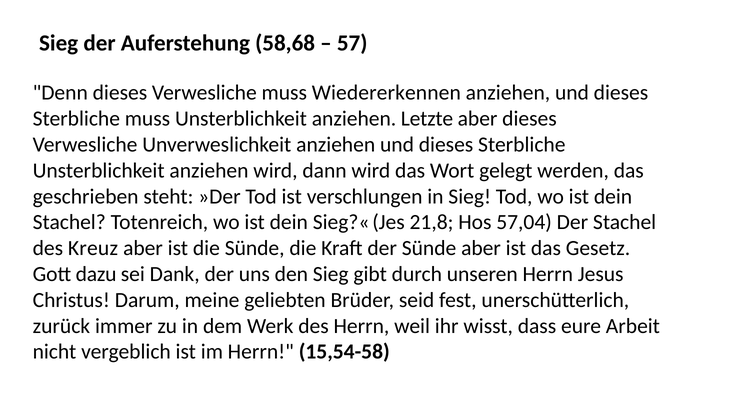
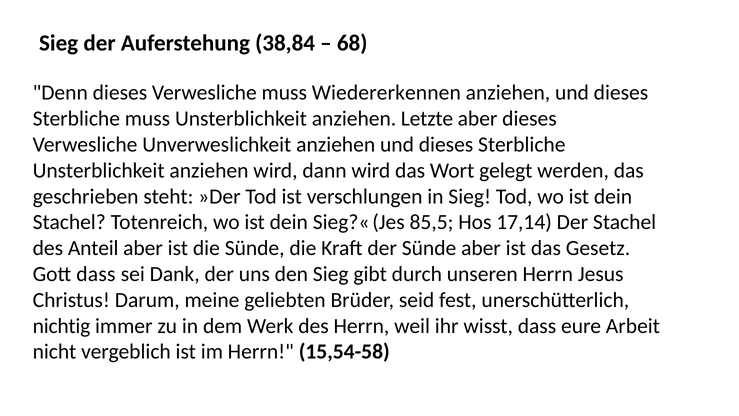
58,68: 58,68 -> 38,84 (285, 43)
57: 57 -> 68 (352, 43)
21,8: 21,8 -> 85,5 (432, 222)
57,04: 57,04 -> 17,14 (524, 222)
Kreuz: Kreuz -> Anteil (93, 248)
Gott dazu: dazu -> dass (96, 274)
zurück: zurück -> nichtig (62, 326)
